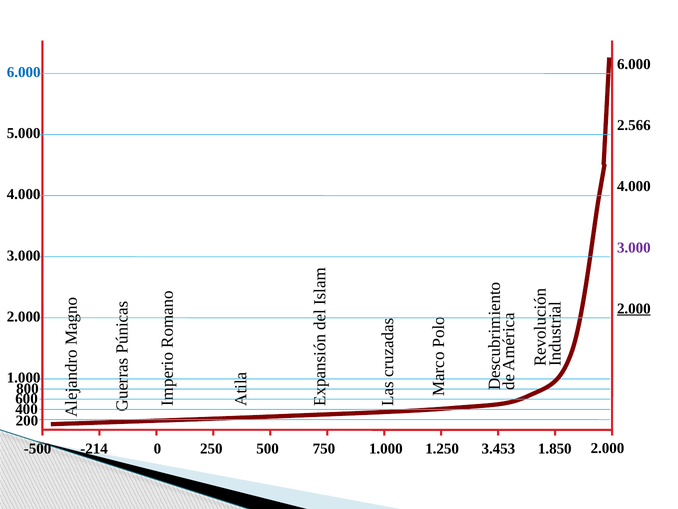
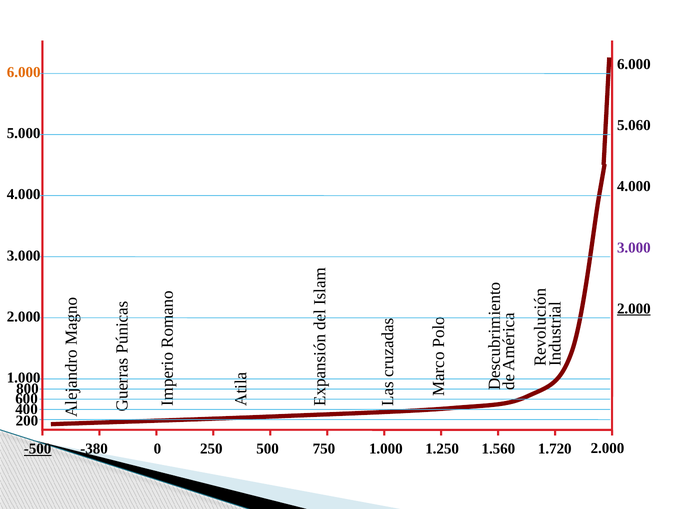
6.000 colour: blue -> orange (24, 72)
2.566: 2.566 -> 5.060 (634, 125)
-500 underline: none -> present (38, 448)
-214: -214 -> -380 (94, 448)
3.453: 3.453 -> 1.560 (498, 448)
1.850: 1.850 -> 1.720 (555, 448)
